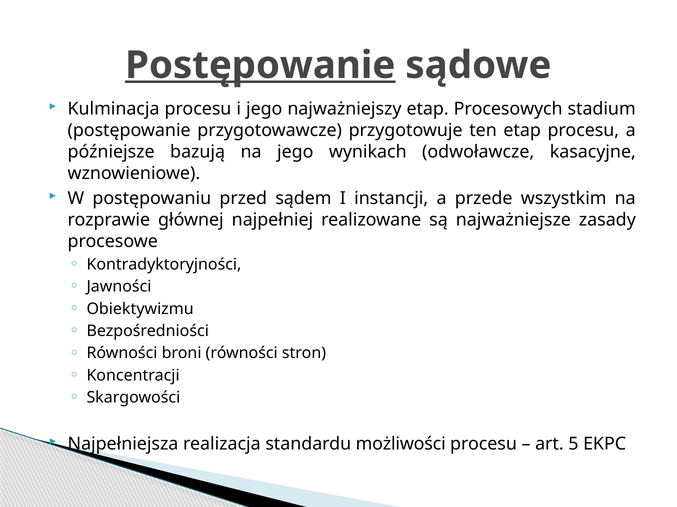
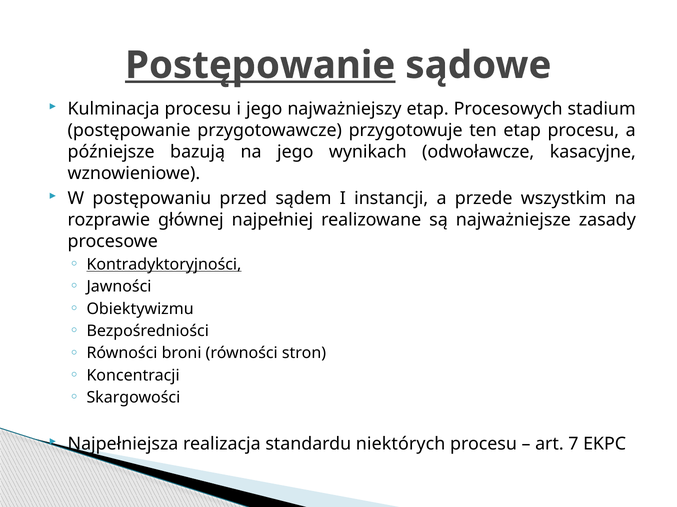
Kontradyktoryjności underline: none -> present (164, 265)
możliwości: możliwości -> niektórych (401, 445)
5: 5 -> 7 (573, 445)
